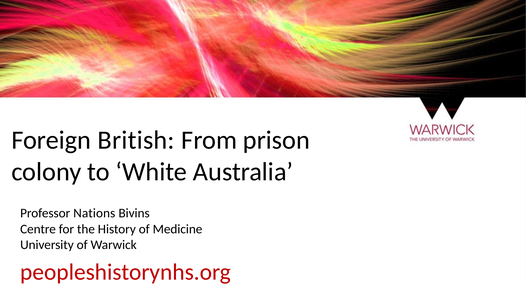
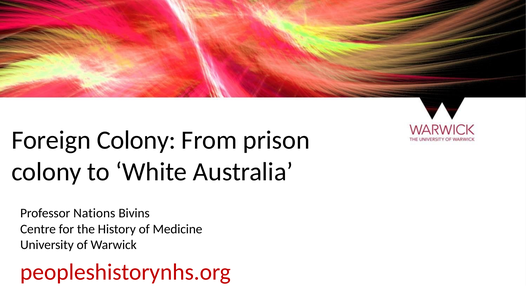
Foreign British: British -> Colony (136, 140)
